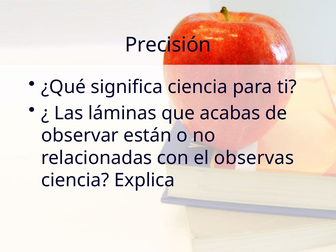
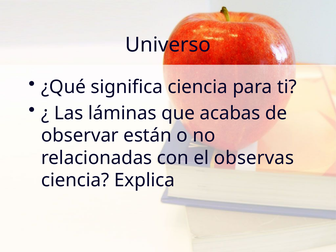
Precisión: Precisión -> Universo (168, 45)
